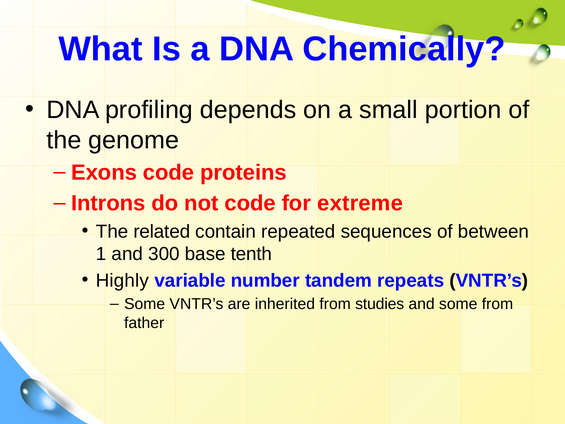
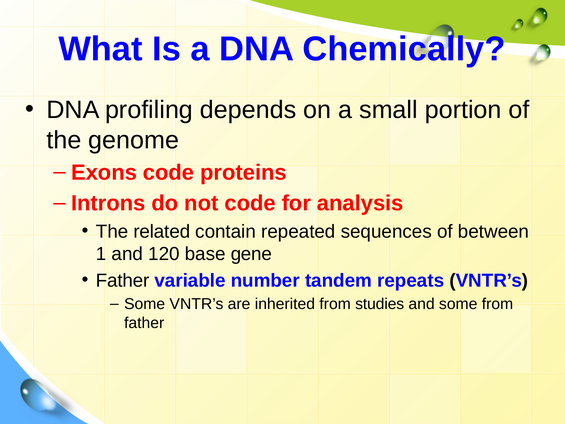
extreme: extreme -> analysis (360, 203)
300: 300 -> 120 (164, 254)
tenth: tenth -> gene (251, 254)
Highly: Highly -> Father (123, 280)
